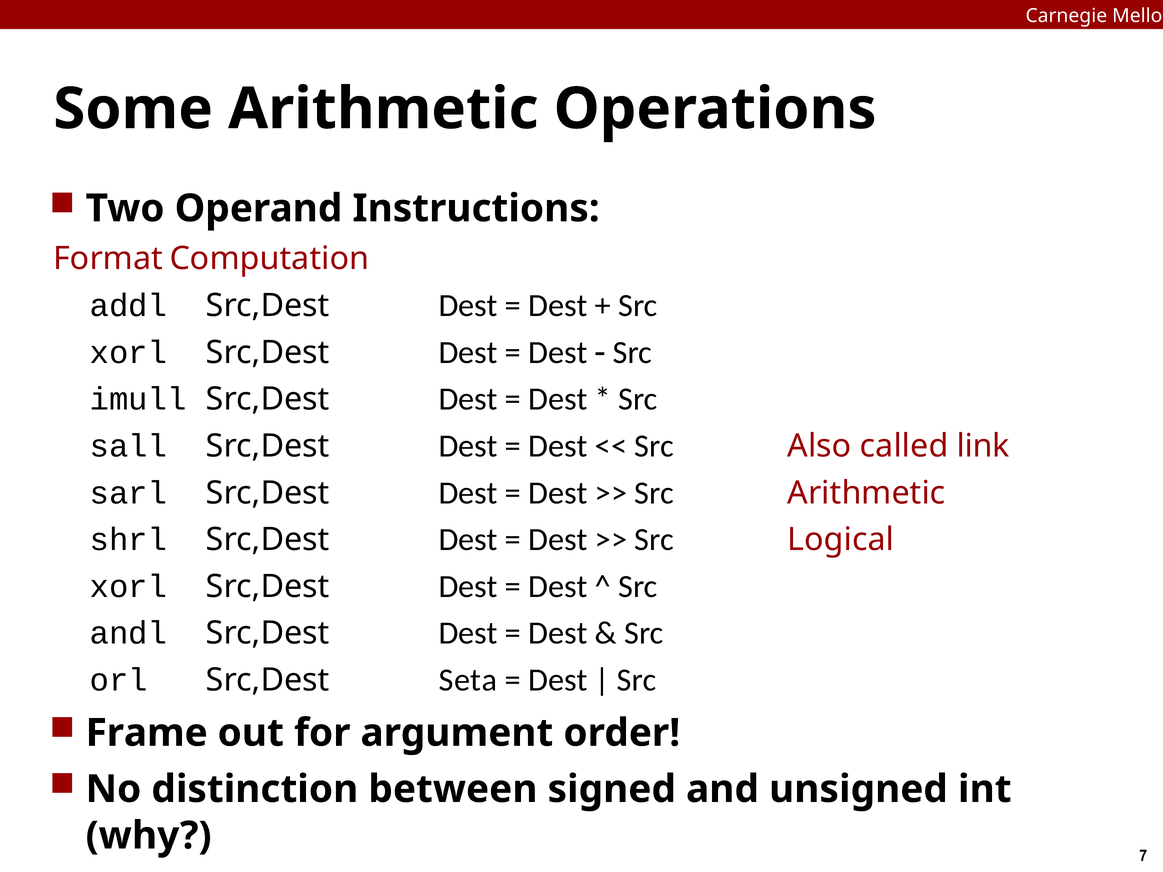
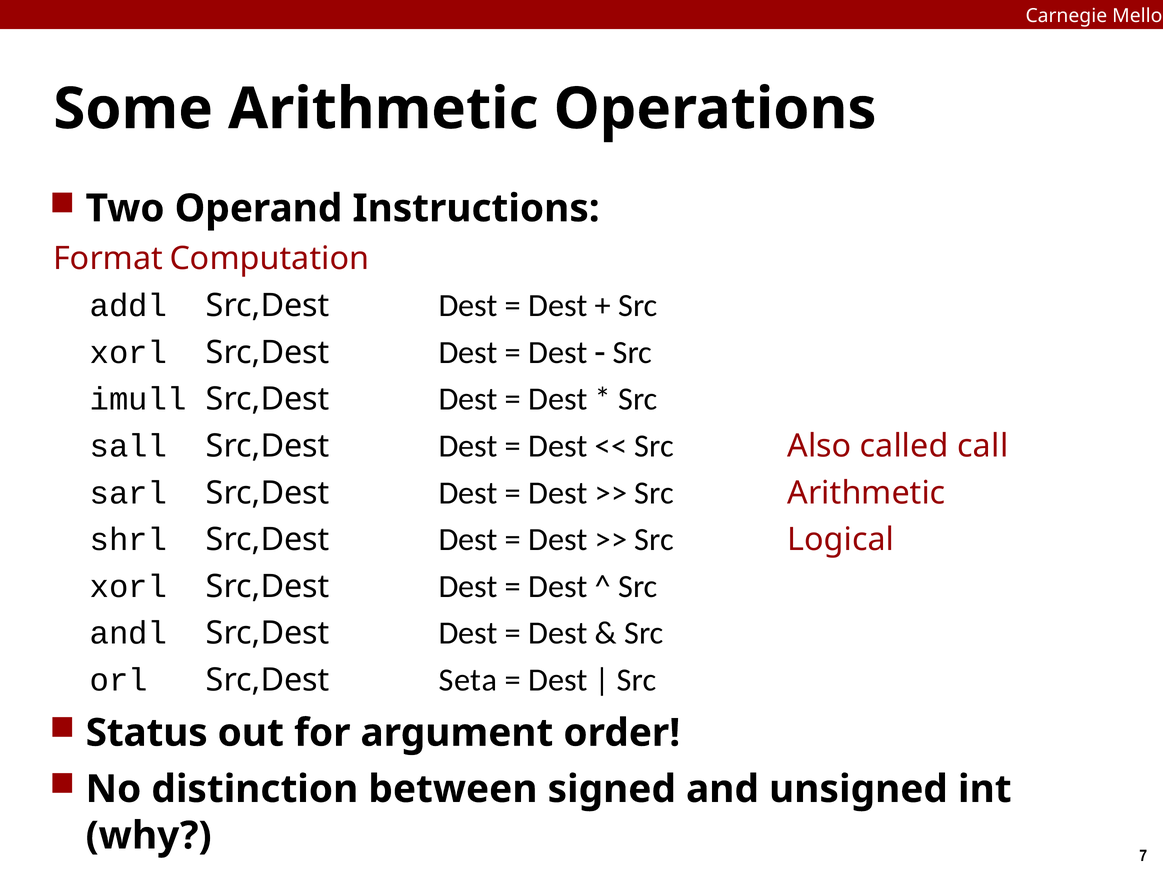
link: link -> call (983, 446)
Frame: Frame -> Status (147, 733)
